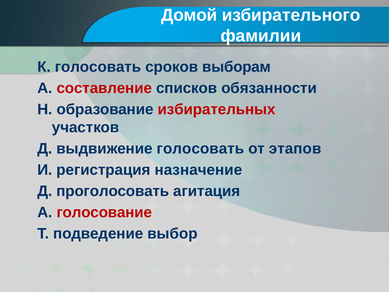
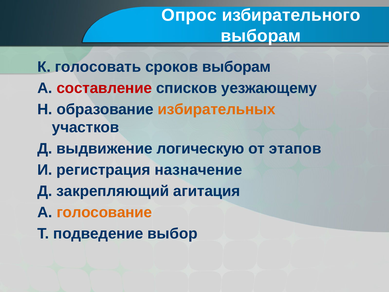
Домой: Домой -> Опрос (189, 15)
фамилии: фамилии -> выборам (261, 36)
обязанности: обязанности -> уезжающему (269, 88)
избирательных colour: red -> orange (217, 109)
выдвижение голосовать: голосовать -> логическую (201, 149)
проголосовать: проголосовать -> закрепляющий (113, 191)
голосование colour: red -> orange (104, 212)
